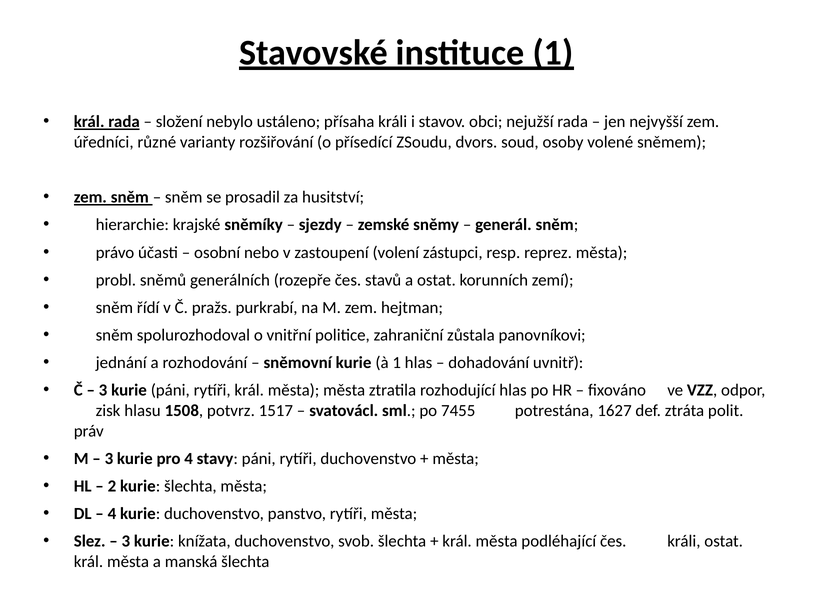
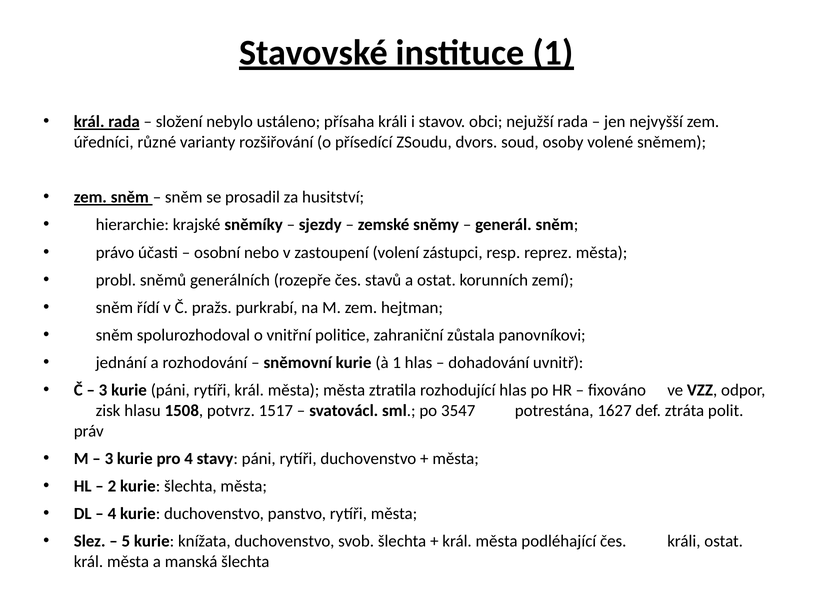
7455: 7455 -> 3547 (458, 410)
3: 3 -> 5 (126, 541)
